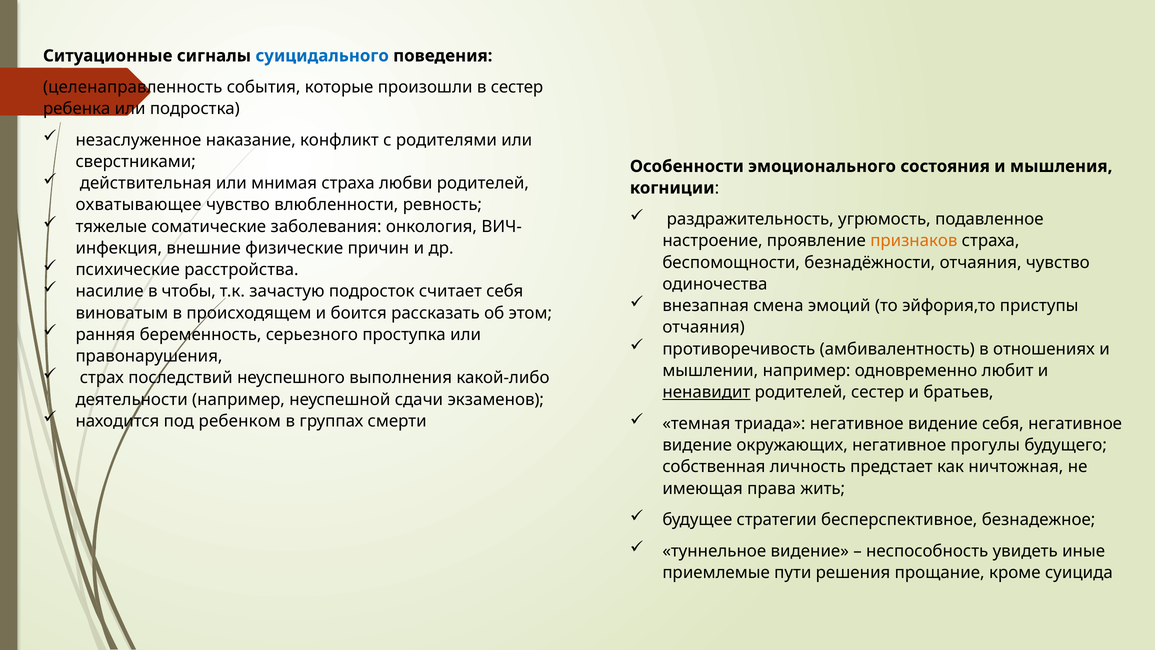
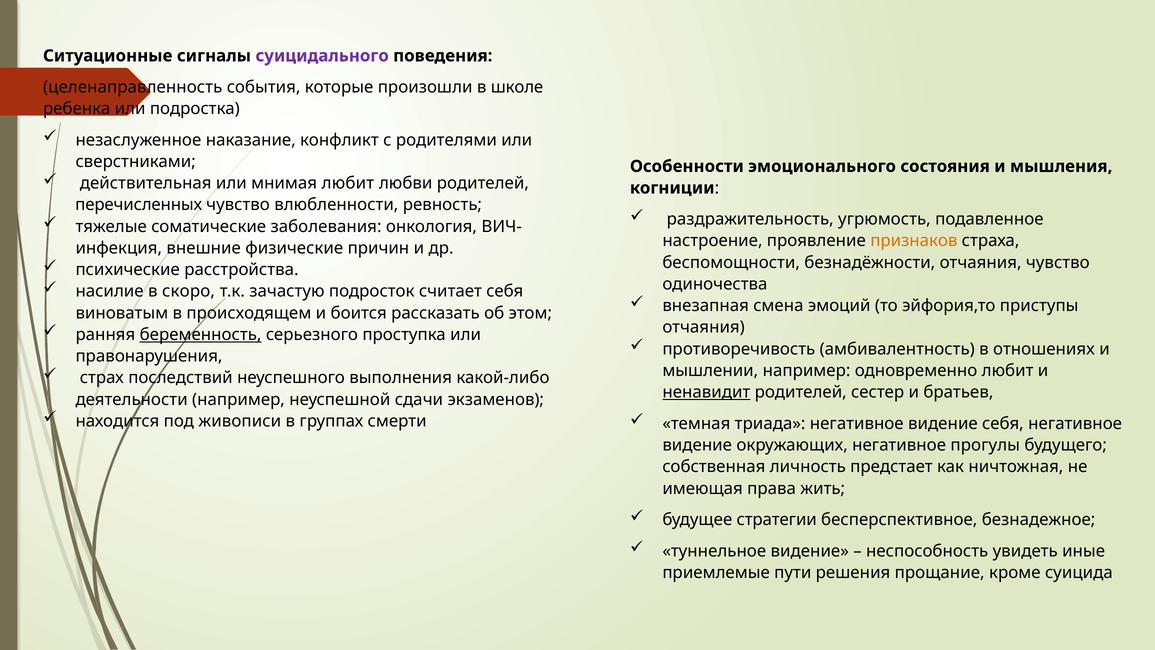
суицидального colour: blue -> purple (322, 56)
в сестер: сестер -> школе (517, 87)
мнимая страха: страха -> любит (348, 183)
охватывающее: охватывающее -> перечисленных (139, 205)
чтобы: чтобы -> скоро (189, 291)
беременность underline: none -> present (201, 334)
ребенком: ребенком -> живописи (240, 421)
